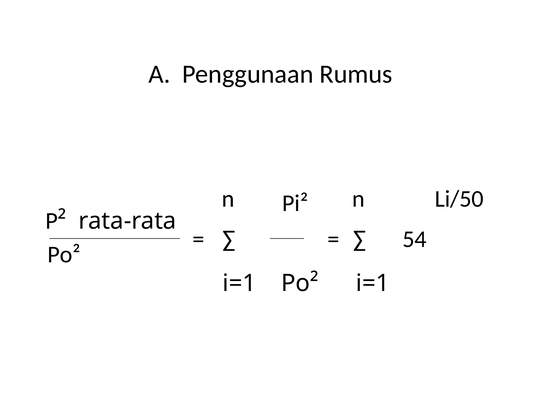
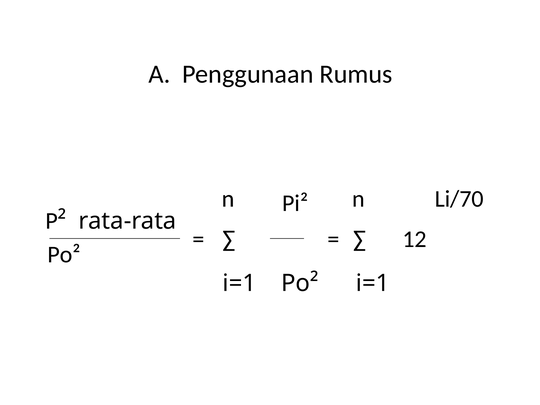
Li/50: Li/50 -> Li/70 (459, 199)
54: 54 -> 12 (415, 239)
